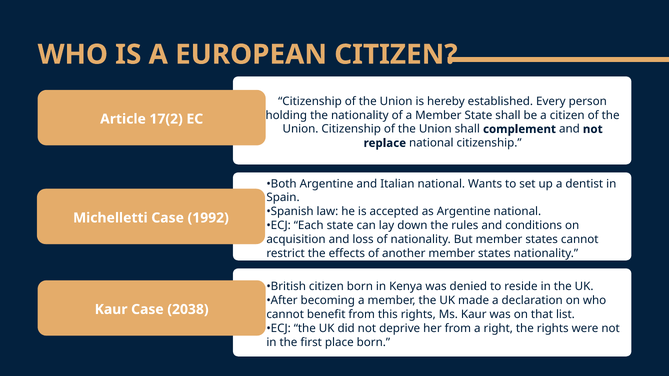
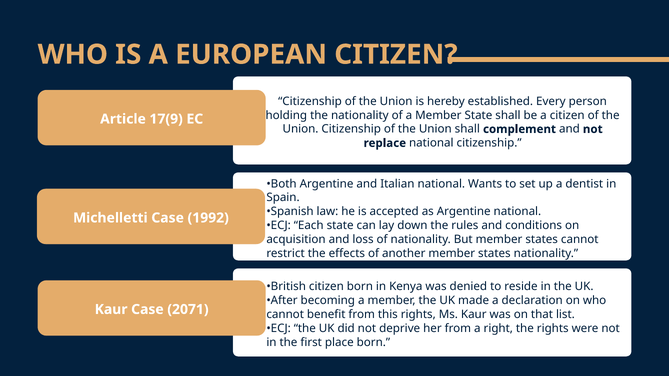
17(2: 17(2 -> 17(9 (166, 119)
2038: 2038 -> 2071 (188, 310)
